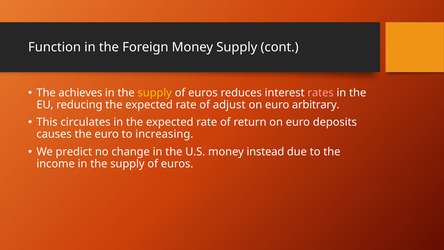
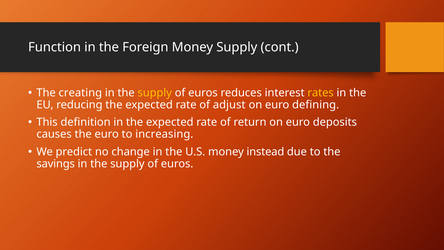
achieves: achieves -> creating (80, 93)
rates colour: pink -> yellow (321, 93)
arbitrary: arbitrary -> defining (316, 105)
circulates: circulates -> definition (86, 122)
income: income -> savings (56, 164)
